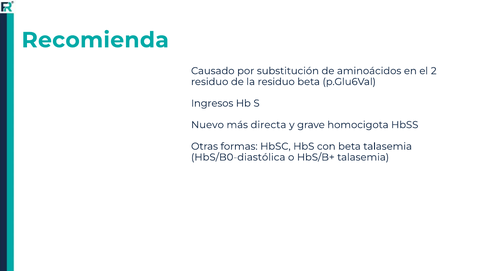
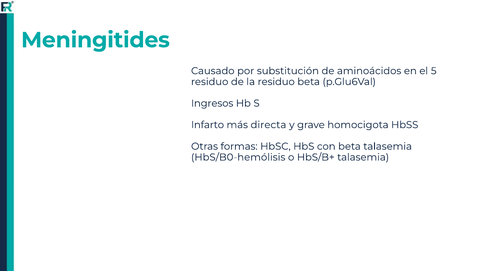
Recomienda: Recomienda -> Meningitides (95, 40)
2: 2 -> 5 (434, 71)
Nuevo: Nuevo -> Infarto (208, 125)
HbS/B0-diastólica: HbS/B0-diastólica -> HbS/B0-hemólisis (238, 157)
